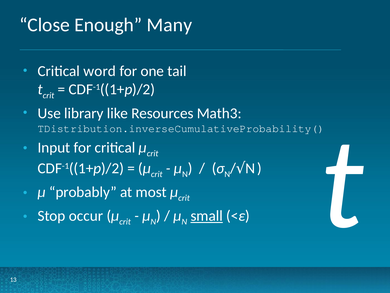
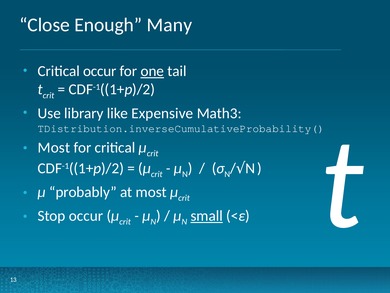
Critical word: word -> occur (100, 71)
one underline: none -> present (152, 71)
Resources: Resources -> Expensive (162, 113)
Input: Input -> Most (54, 147)
